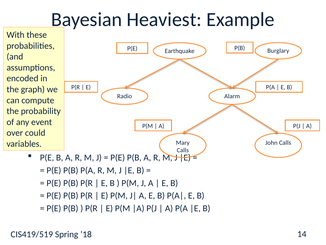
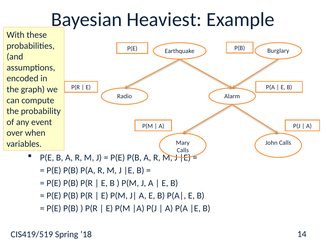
could: could -> when (35, 133)
